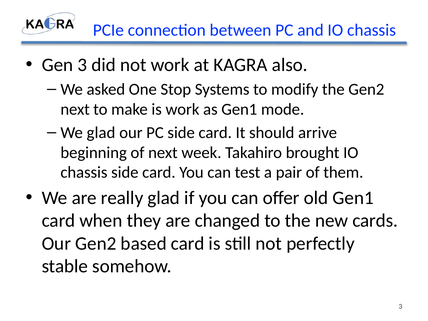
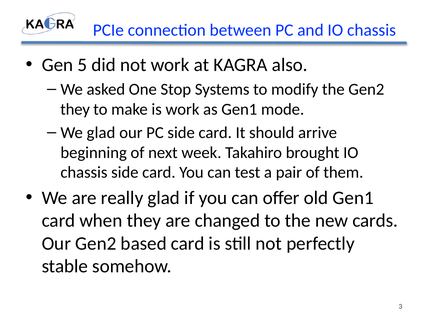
Gen 3: 3 -> 5 (82, 65)
next: next -> they (75, 109)
